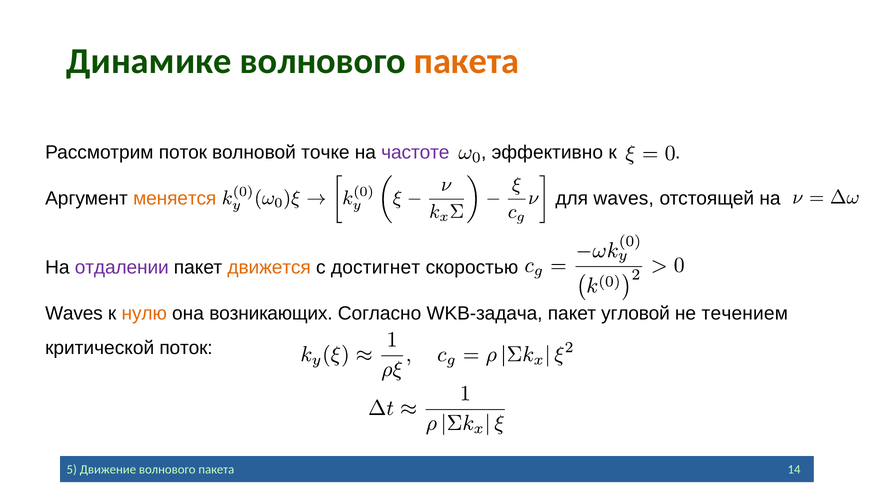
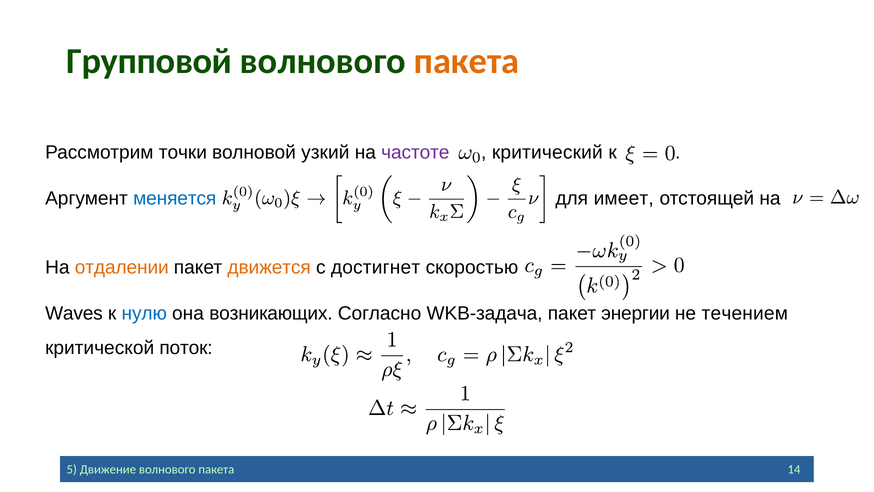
Динамике: Динамике -> Групповой (149, 61)
Рассмотрим поток: поток -> точки (183, 153)
точке: точке -> узкий (325, 153)
эффективно: эффективно -> критический (547, 153)
меняется colour: orange -> blue (175, 198)
для waves: waves -> имеет (624, 198)
отдалении colour: purple -> orange (122, 267)
нулю colour: orange -> blue (144, 313)
угловой: угловой -> энергии (636, 313)
